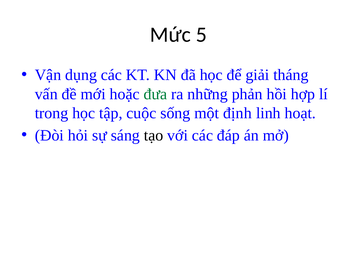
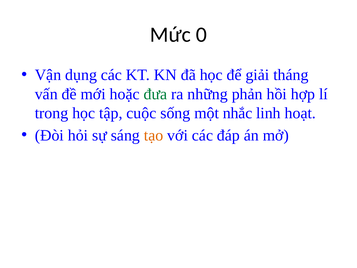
5: 5 -> 0 (201, 35)
định: định -> nhắc (238, 113)
tạo colour: black -> orange (154, 135)
